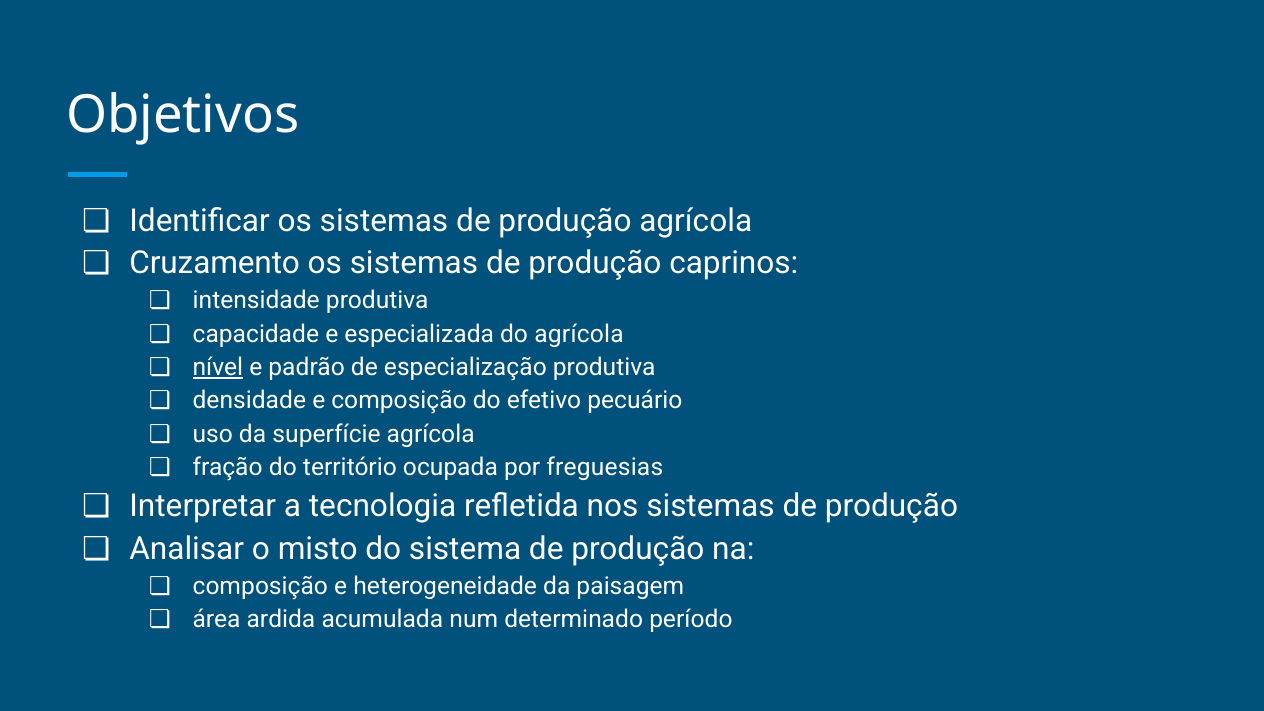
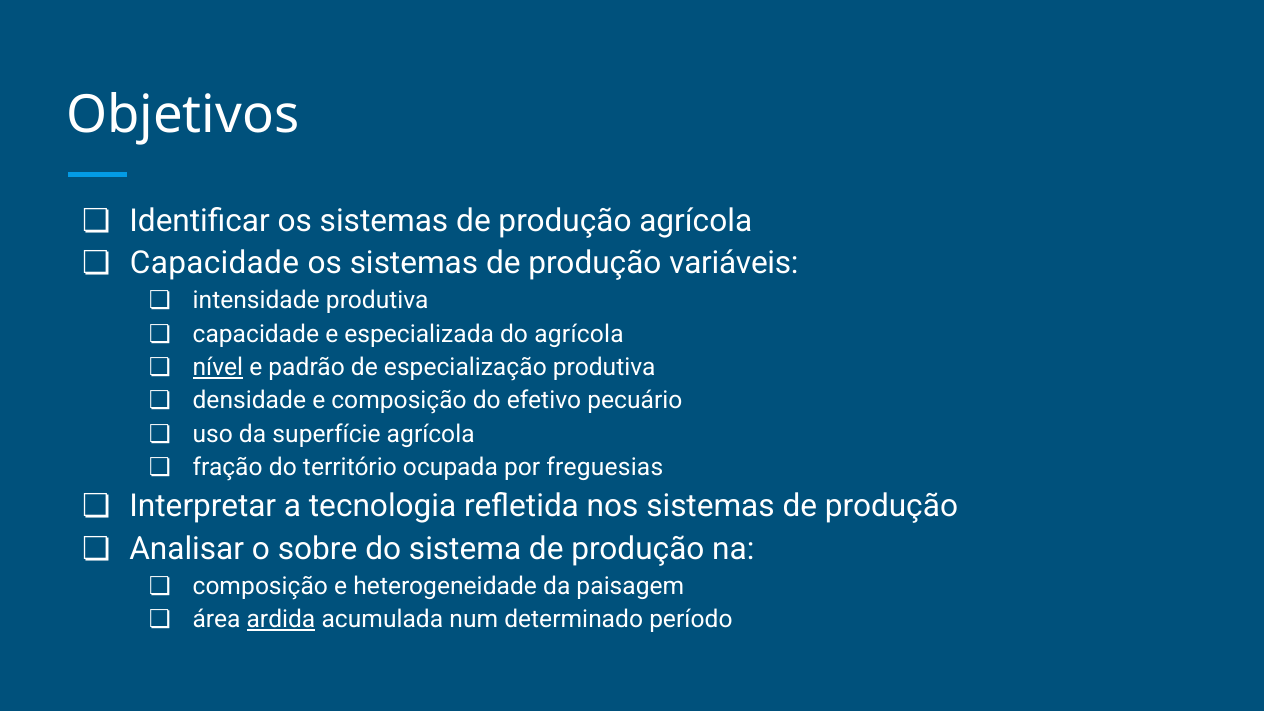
Cruzamento: Cruzamento -> Capacidade (215, 263)
caprinos: caprinos -> variáveis (734, 263)
misto: misto -> sobre (318, 549)
ardida underline: none -> present (281, 620)
